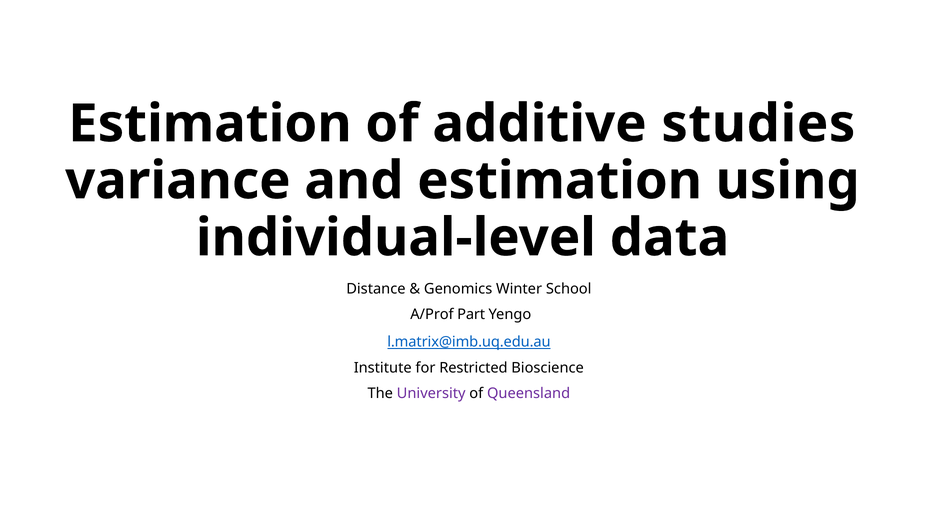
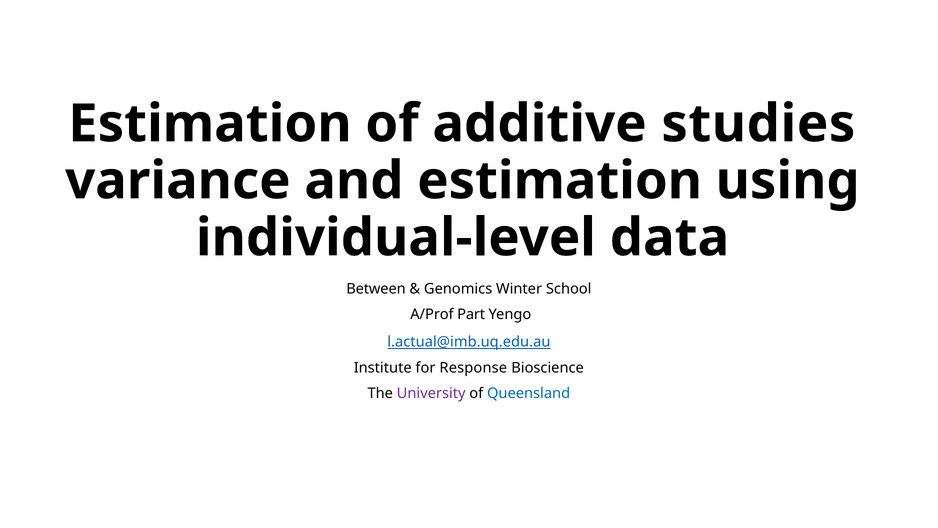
Distance: Distance -> Between (376, 288)
l.matrix@imb.uq.edu.au: l.matrix@imb.uq.edu.au -> l.actual@imb.uq.edu.au (469, 341)
Restricted: Restricted -> Response (473, 368)
Queensland colour: purple -> blue (529, 393)
